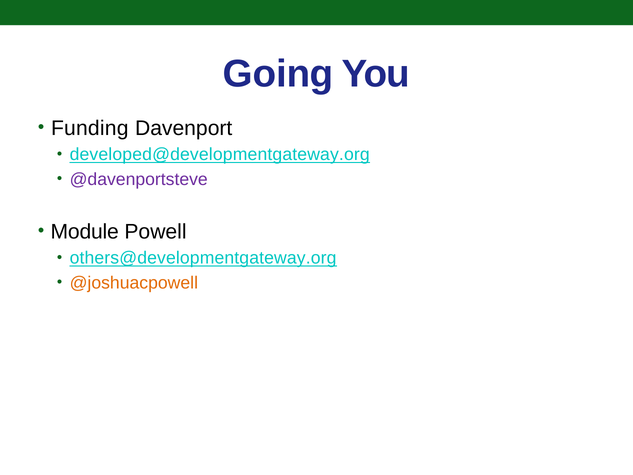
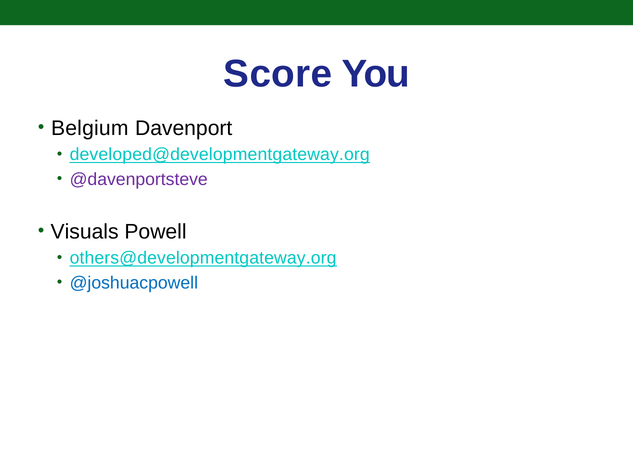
Going: Going -> Score (278, 74)
Funding: Funding -> Belgium (90, 128)
Module: Module -> Visuals (85, 231)
@joshuacpowell colour: orange -> blue (134, 283)
